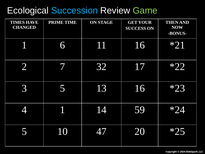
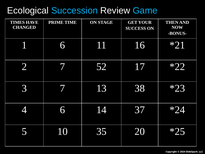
Game colour: light green -> light blue (145, 11)
32: 32 -> 52 (101, 67)
3 5: 5 -> 7 (63, 88)
13 16: 16 -> 38 (140, 88)
4 1: 1 -> 6 (63, 110)
59: 59 -> 37 (140, 110)
47: 47 -> 35 (101, 131)
